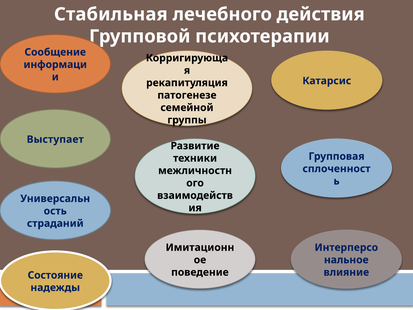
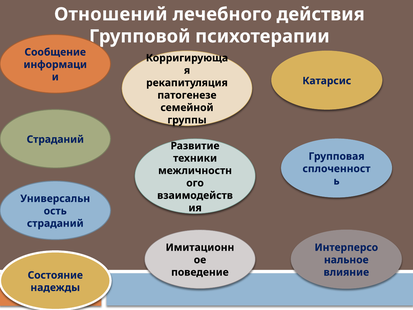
Стабильная: Стабильная -> Отношений (111, 14)
Выступает: Выступает -> Страданий (55, 139)
